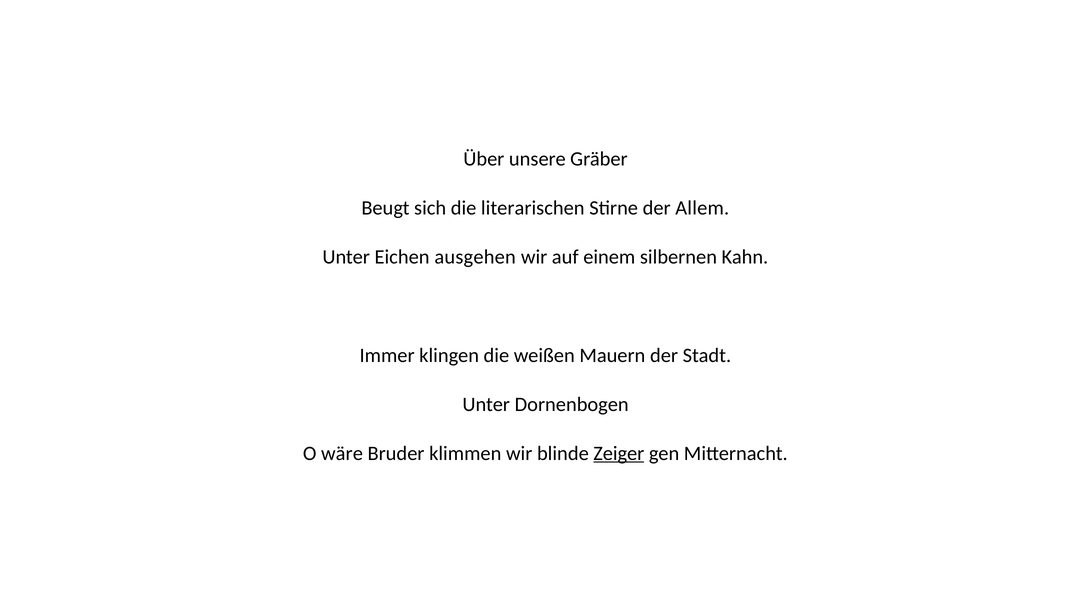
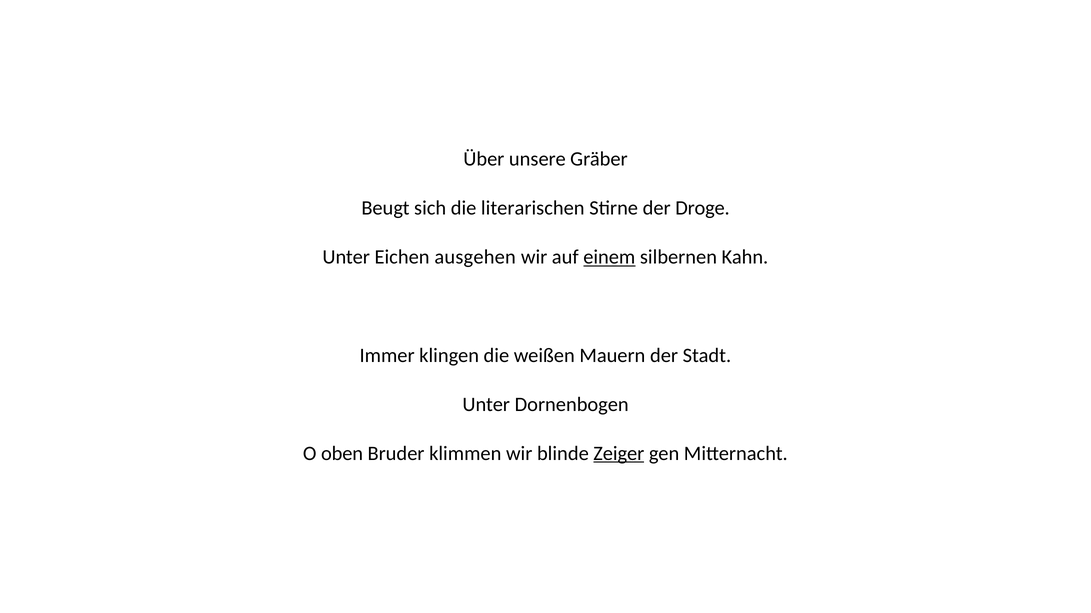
Allem: Allem -> Droge (702, 208)
einem underline: none -> present (609, 257)
wäre: wäre -> oben (342, 454)
